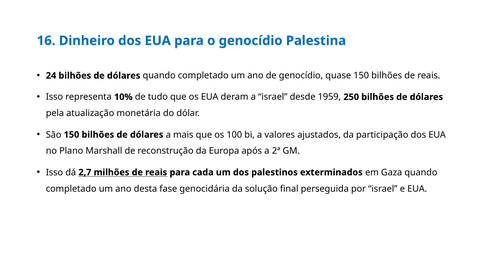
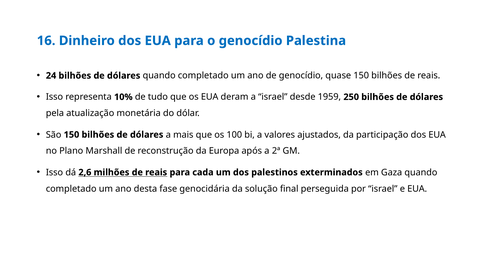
2,7: 2,7 -> 2,6 (85, 172)
